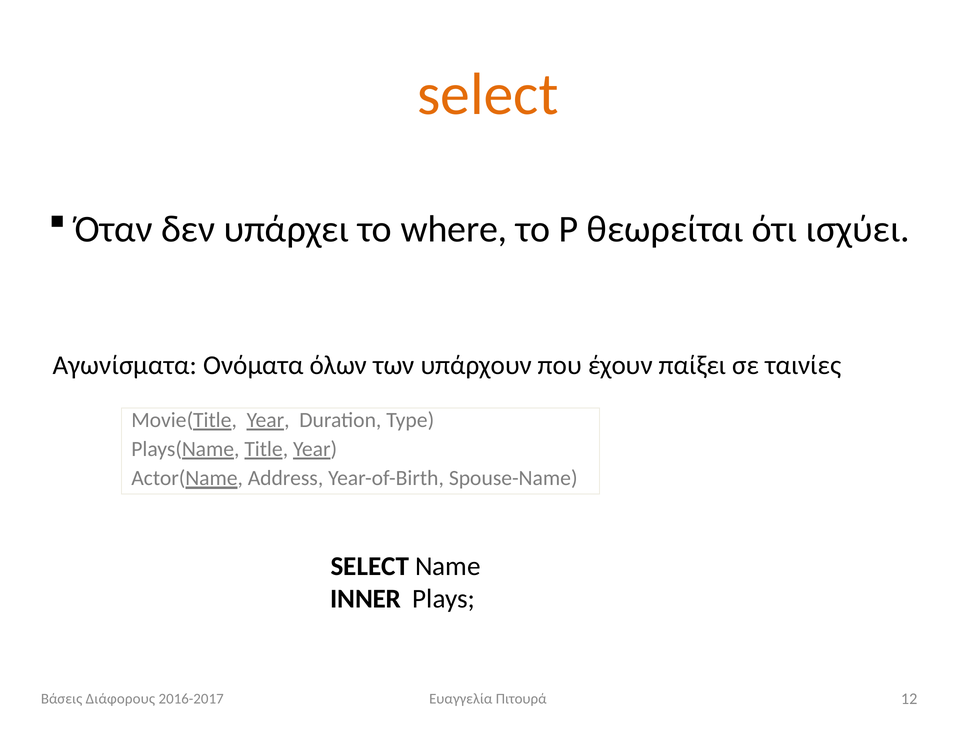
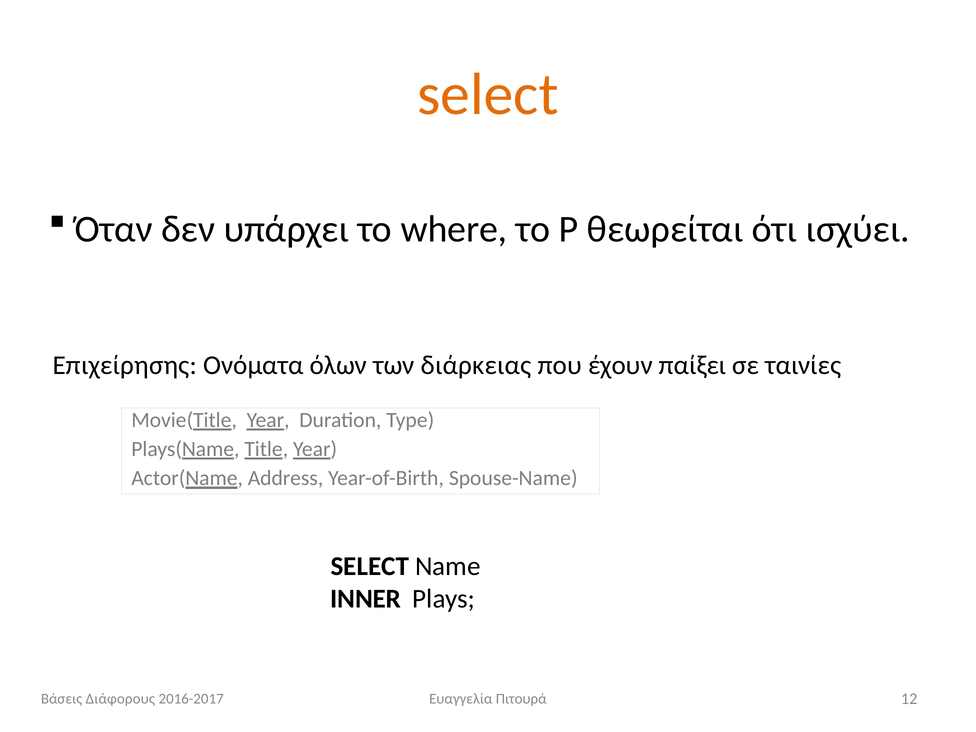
Αγωνίσματα: Αγωνίσματα -> Επιχείρησης (125, 365)
υπάρχουν: υπάρχουν -> διάρκειας (476, 365)
